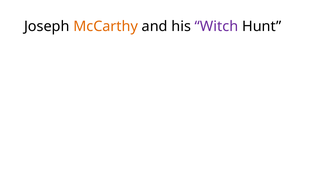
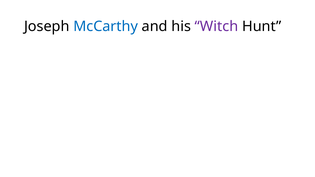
McCarthy colour: orange -> blue (106, 26)
